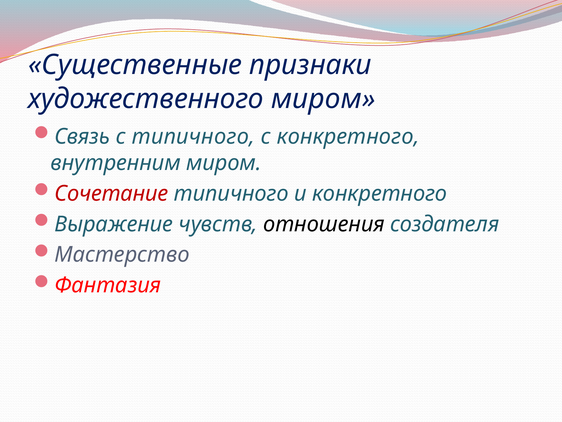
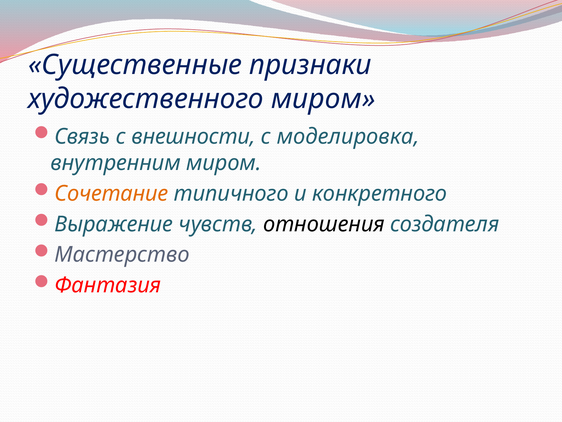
с типичного: типичного -> внешности (194, 136)
с конкретного: конкретного -> моделировка (348, 136)
Сочетание colour: red -> orange (111, 193)
